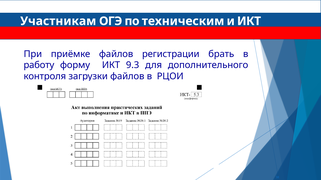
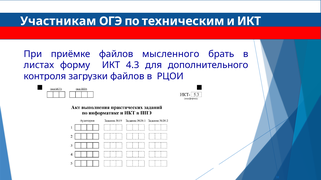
регистрации: регистрации -> мысленного (171, 54)
работу: работу -> листах (39, 65)
9.3: 9.3 -> 4.3 (133, 65)
